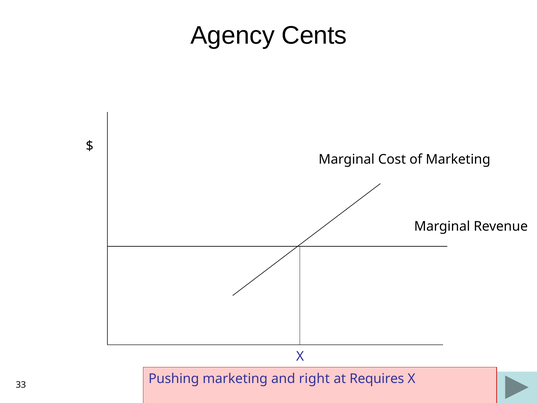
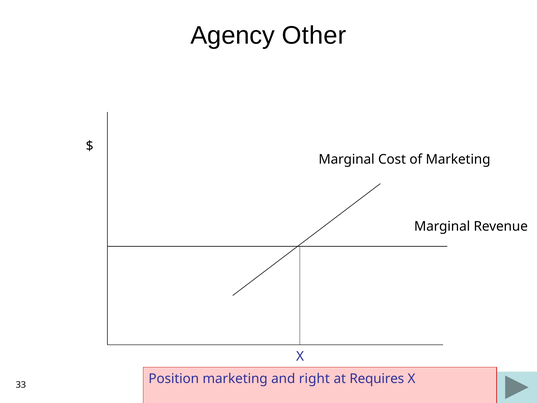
Cents: Cents -> Other (314, 35)
Pushing: Pushing -> Position (174, 379)
